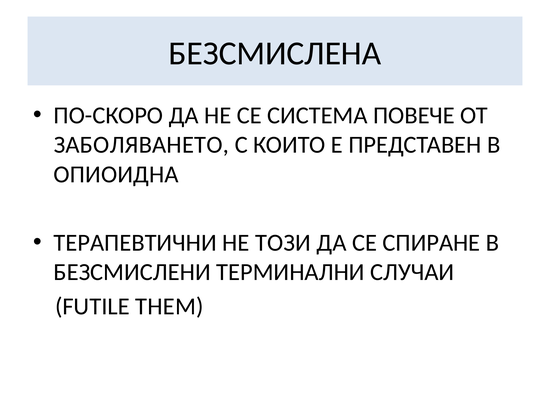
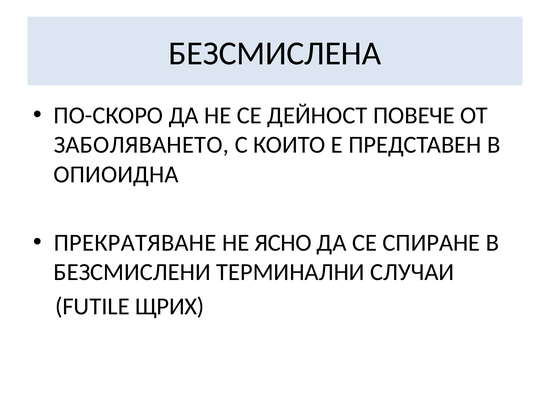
СИСТЕМА: СИСТЕМА -> ДЕЙНОСТ (317, 115)
ТЕРАПЕВТИЧНИ: ТЕРАПЕВТИЧНИ -> ПРЕКРАТЯВАНЕ (135, 243)
ТОЗИ: ТОЗИ -> ЯСНО (283, 243)
THEM: THEM -> ЩРИХ (170, 306)
